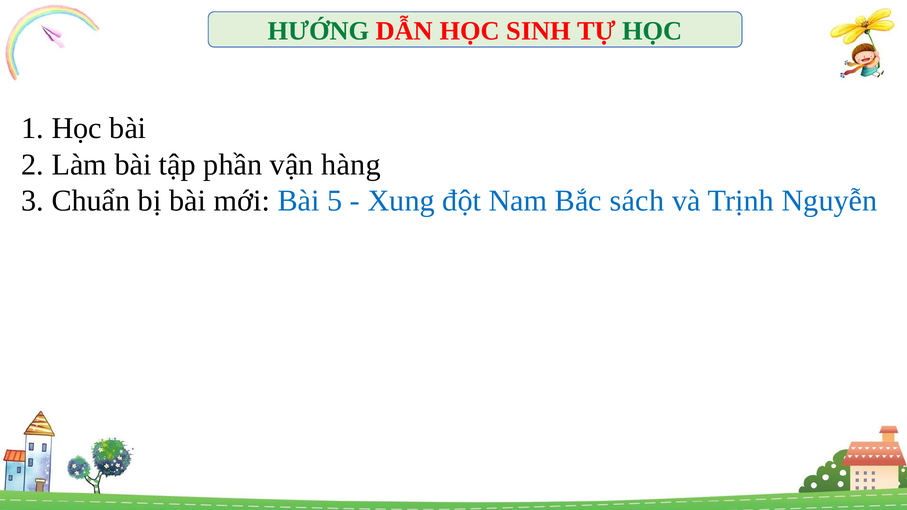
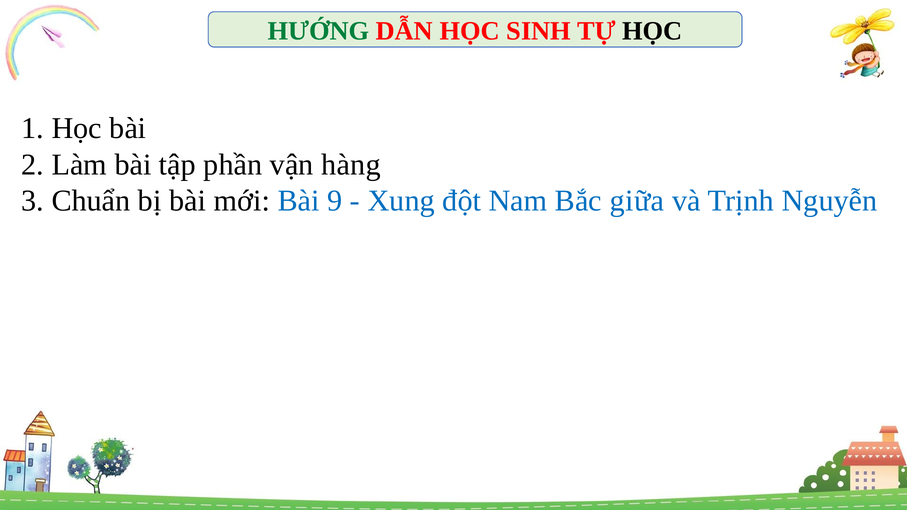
HỌC colour: green -> black (652, 31)
5: 5 -> 9 (335, 201)
sách: sách -> giữa (637, 201)
